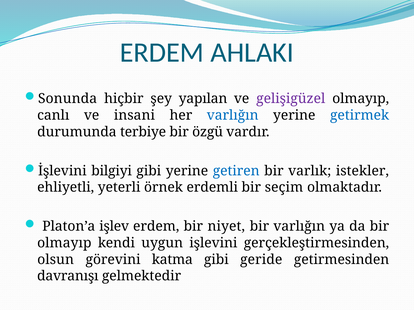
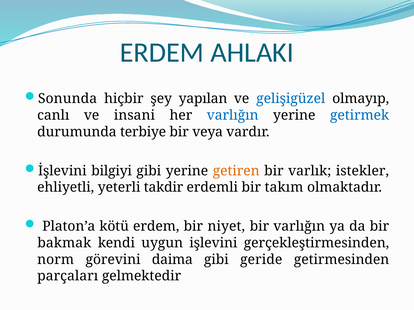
gelişigüzel colour: purple -> blue (291, 99)
özgü: özgü -> veya (208, 132)
getiren colour: blue -> orange (236, 171)
örnek: örnek -> takdir (164, 188)
seçim: seçim -> takım (284, 188)
işlev: işlev -> kötü (114, 227)
olmayıp: olmayıp -> bakmak (64, 243)
olsun: olsun -> norm (56, 260)
katma: katma -> daima (172, 260)
davranışı: davranışı -> parçaları (68, 276)
